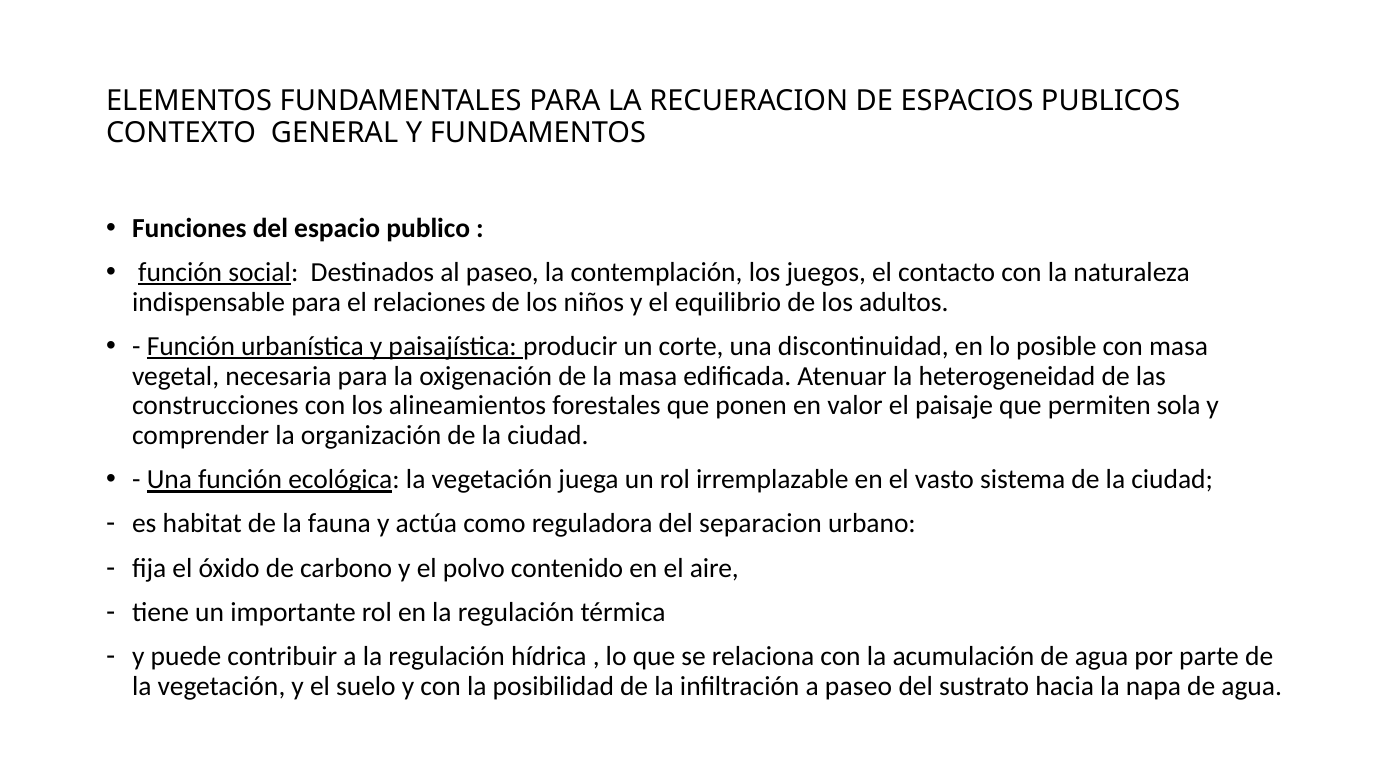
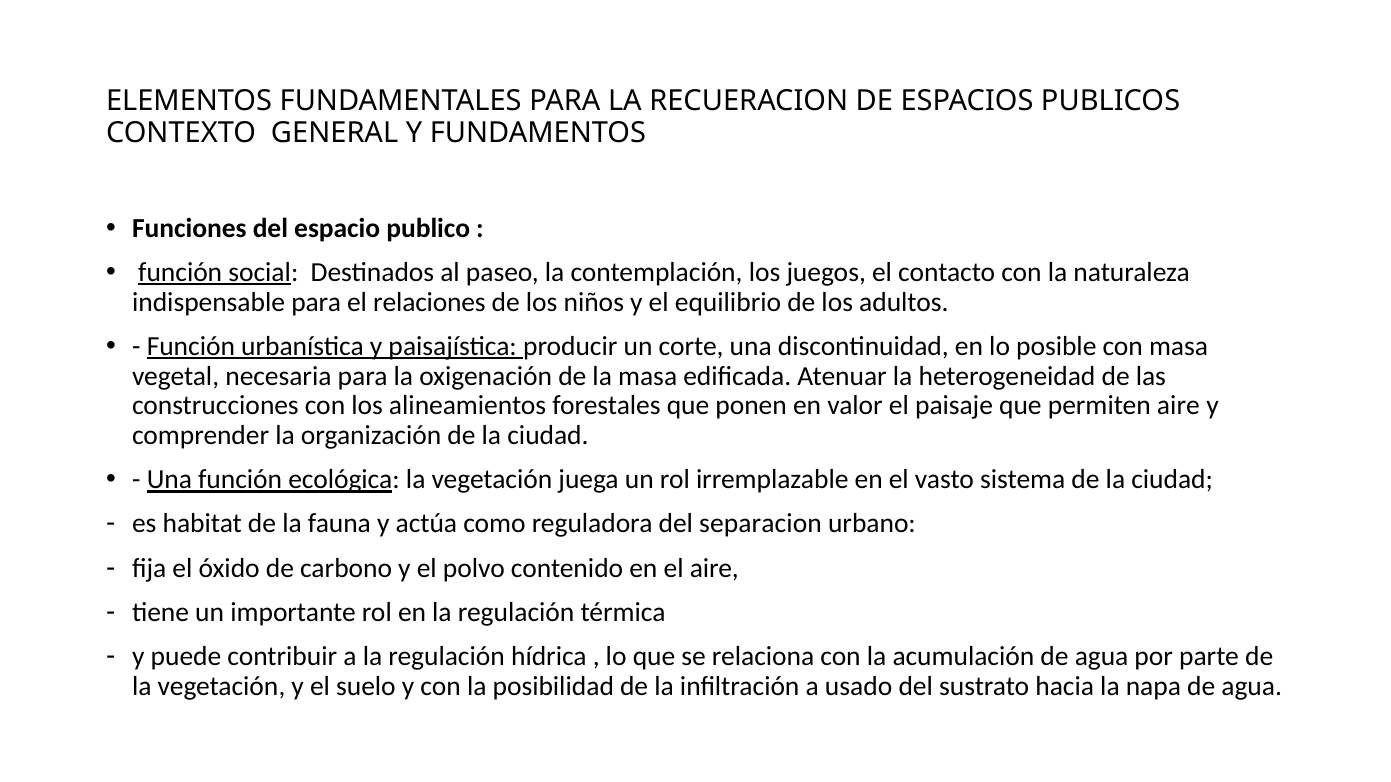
permiten sola: sola -> aire (1178, 406)
a paseo: paseo -> usado (859, 687)
